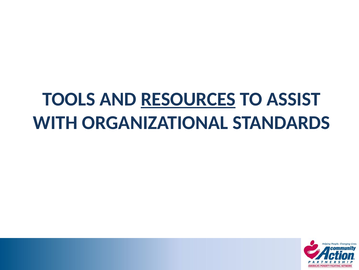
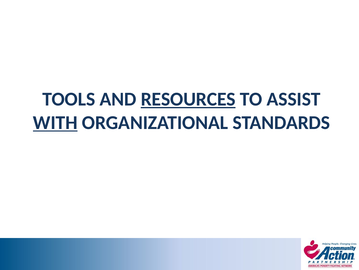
WITH underline: none -> present (55, 122)
